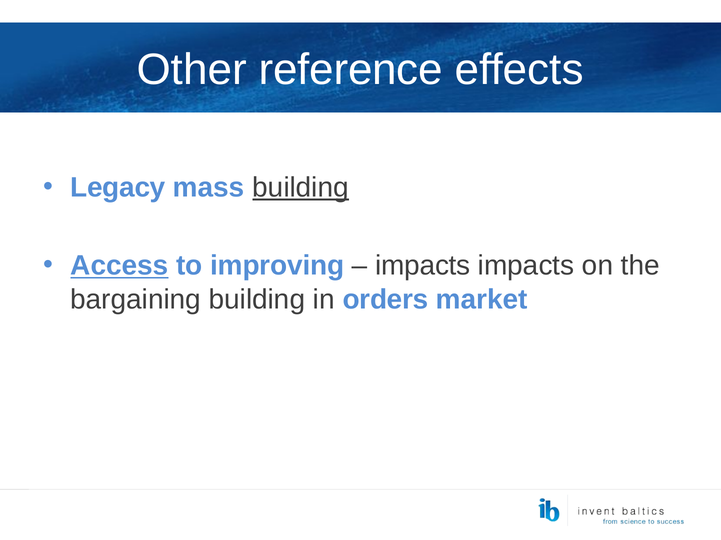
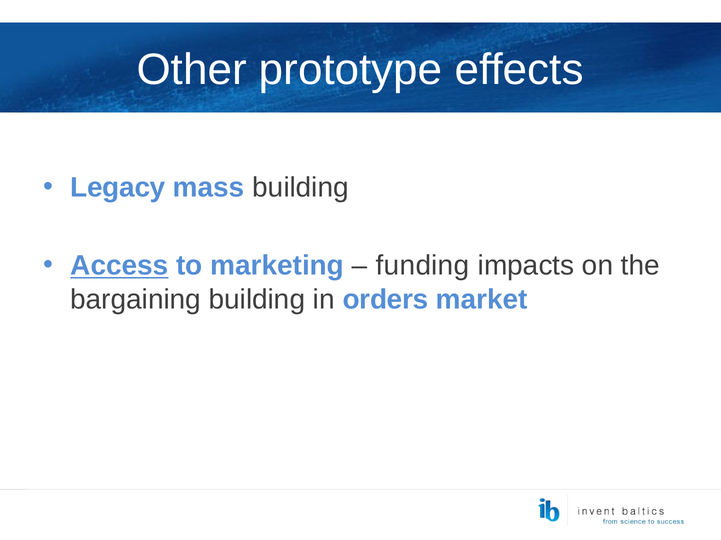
reference: reference -> prototype (351, 70)
building underline: present -> none (301, 188)
improving: improving -> marketing (277, 266)
impacts: impacts -> funding (423, 266)
